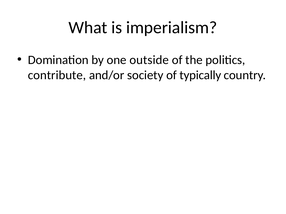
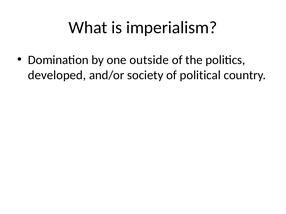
contribute: contribute -> developed (57, 75)
typically: typically -> political (200, 75)
